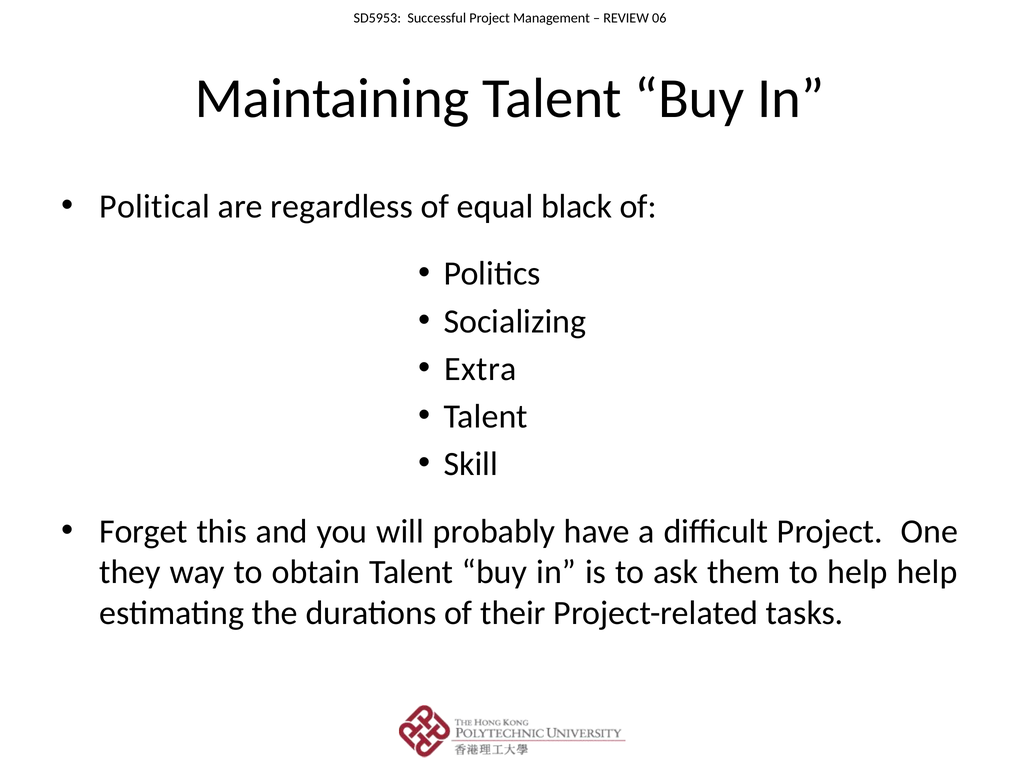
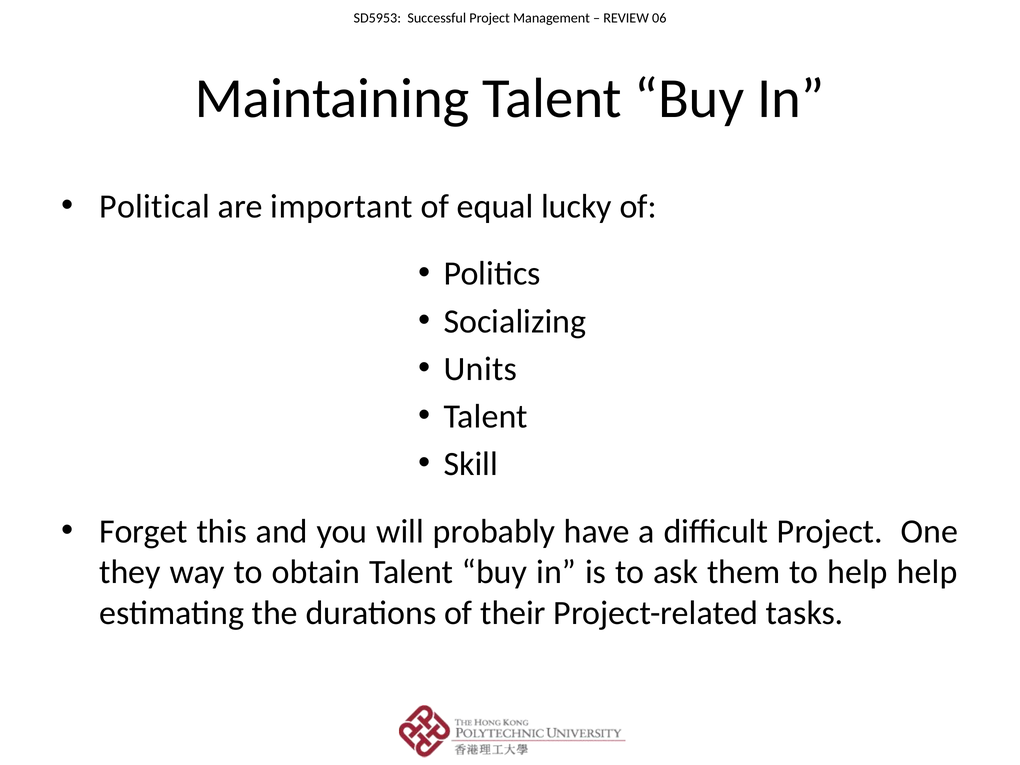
regardless: regardless -> important (342, 206)
black: black -> lucky (577, 206)
Extra: Extra -> Units (480, 369)
